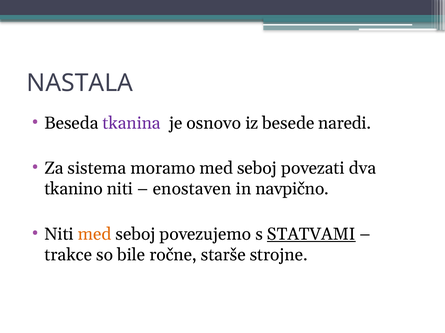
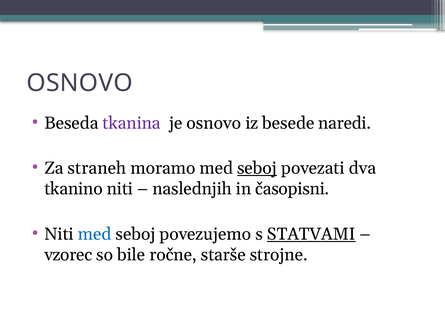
NASTALA: NASTALA -> OSNOVO (80, 83)
sistema: sistema -> straneh (97, 169)
seboj underline: none -> present (257, 169)
enostaven: enostaven -> naslednjih (192, 189)
navpično: navpično -> časopisni (292, 189)
med colour: orange -> blue (95, 235)
trakce: trakce -> vzorec (68, 255)
